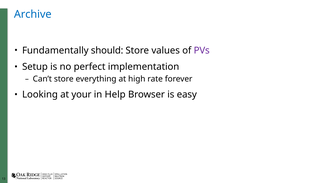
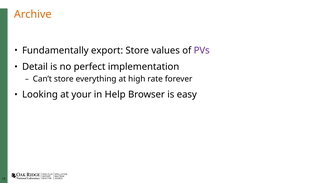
Archive colour: blue -> orange (33, 14)
should: should -> export (107, 51)
Setup: Setup -> Detail (35, 67)
